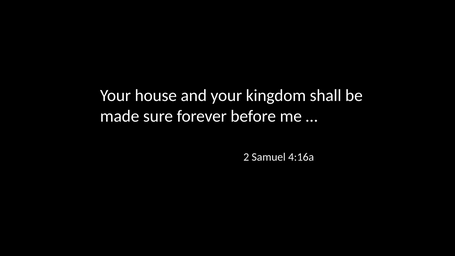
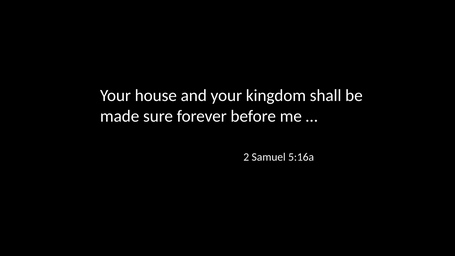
4:16a: 4:16a -> 5:16a (301, 157)
